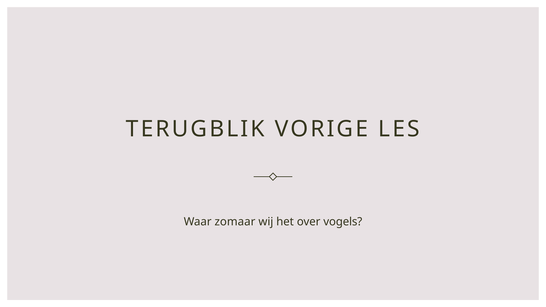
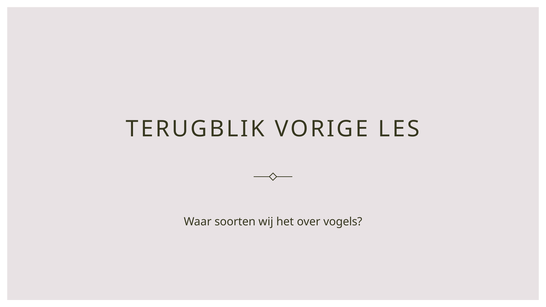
zomaar: zomaar -> soorten (235, 222)
